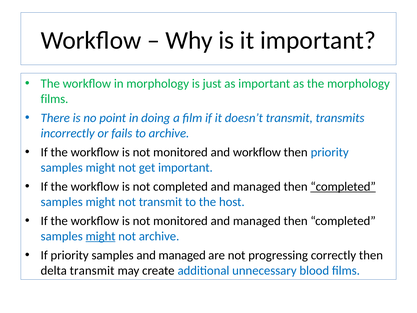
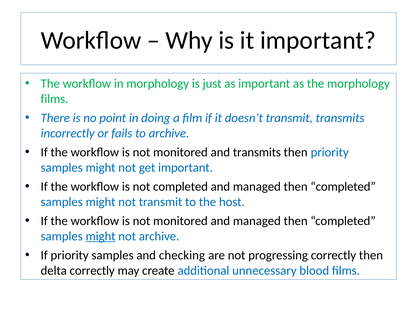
and workflow: workflow -> transmits (257, 152)
completed underline: present -> none (343, 186)
samples and managed: managed -> checking (182, 255)
delta transmit: transmit -> correctly (92, 270)
